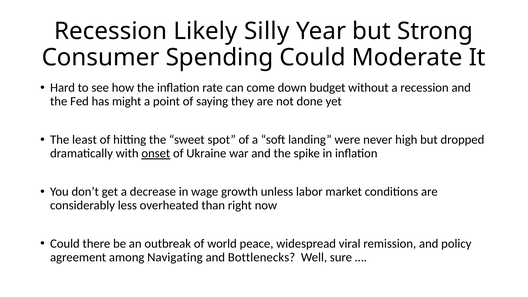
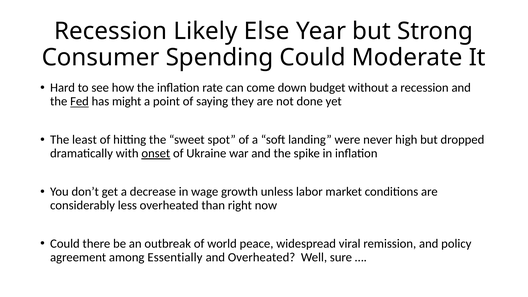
Silly: Silly -> Else (267, 31)
Fed underline: none -> present (79, 101)
Navigating: Navigating -> Essentially (175, 257)
and Bottlenecks: Bottlenecks -> Overheated (262, 257)
